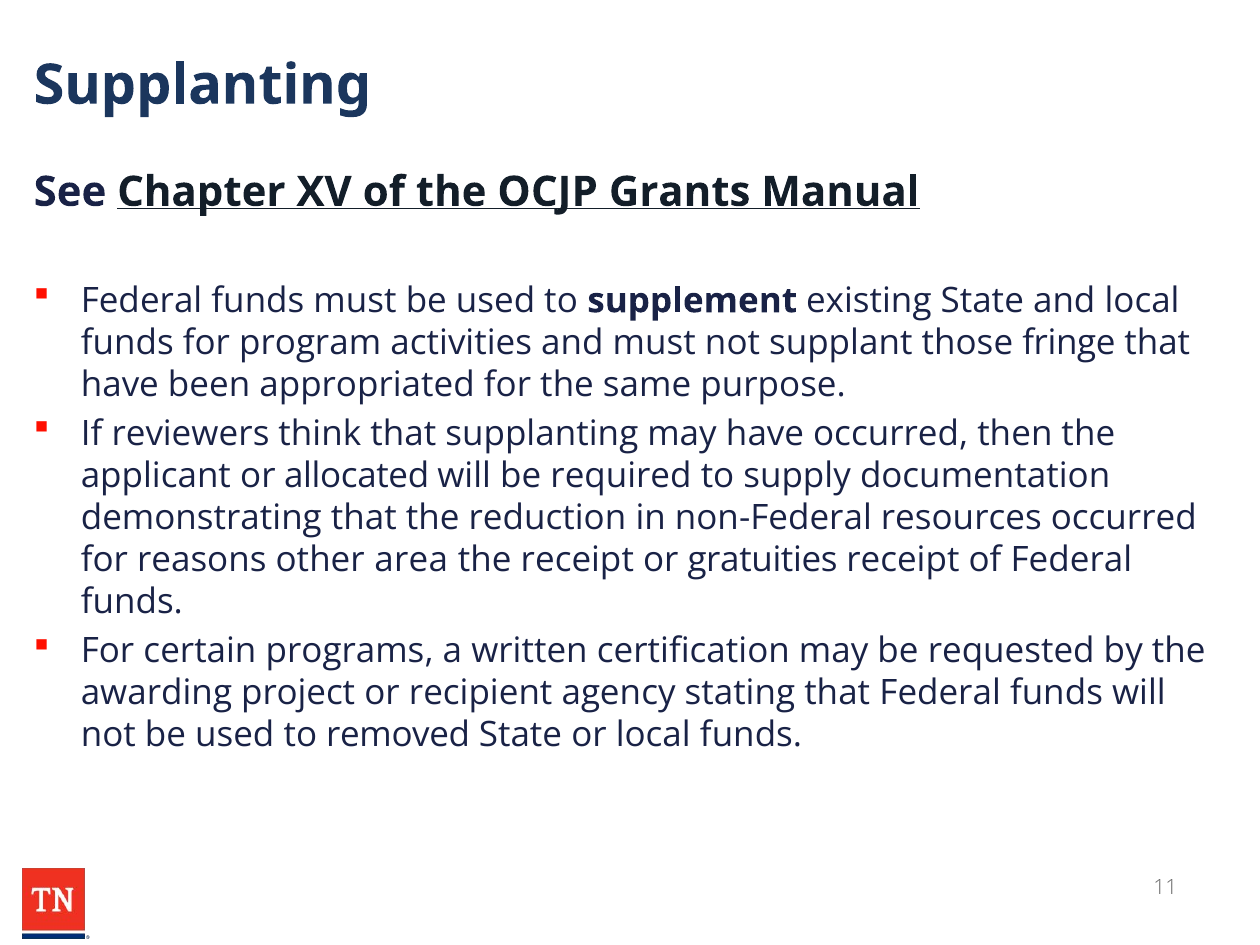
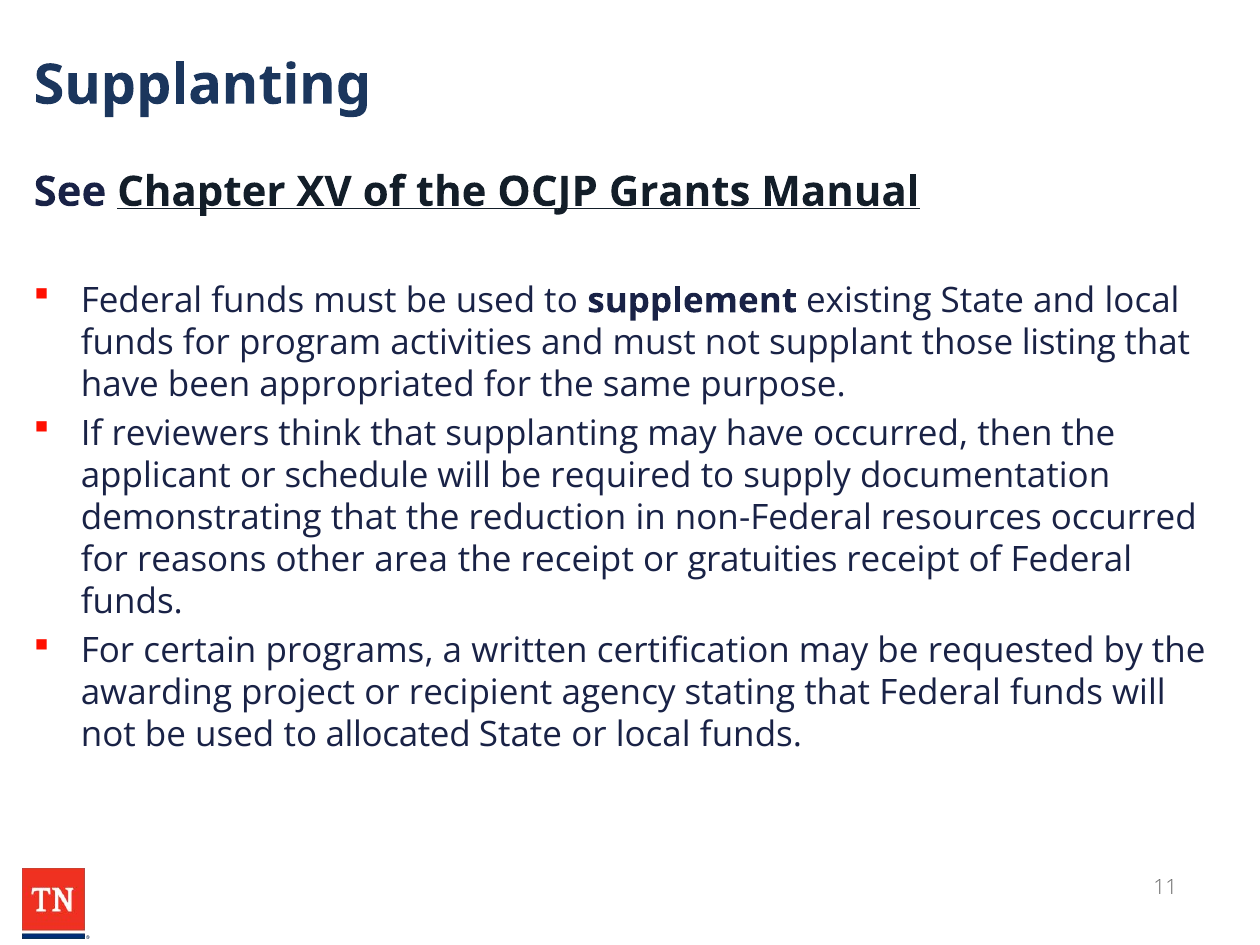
fringe: fringe -> listing (1069, 343)
allocated: allocated -> schedule (357, 476)
removed: removed -> allocated (398, 735)
